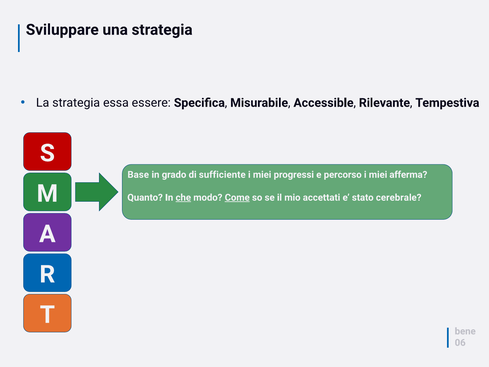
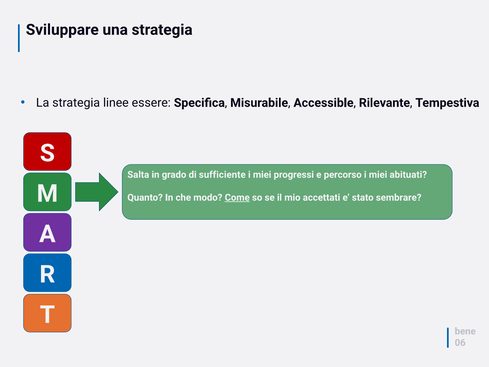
essa: essa -> linee (116, 103)
Base: Base -> Salta (138, 175)
afferma: afferma -> abituati (408, 175)
che underline: present -> none (183, 197)
cerebrale: cerebrale -> sembrare (399, 197)
